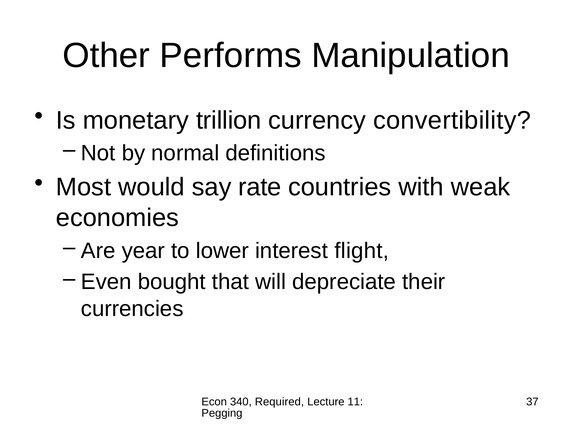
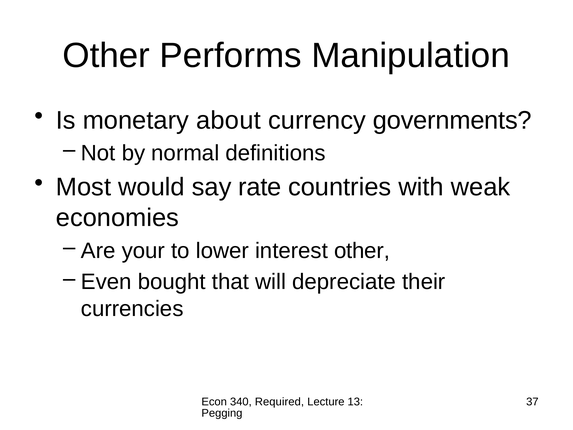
trillion: trillion -> about (228, 120)
convertibility: convertibility -> governments (452, 120)
year: year -> your (143, 251)
interest flight: flight -> other (362, 251)
11: 11 -> 13 (355, 402)
